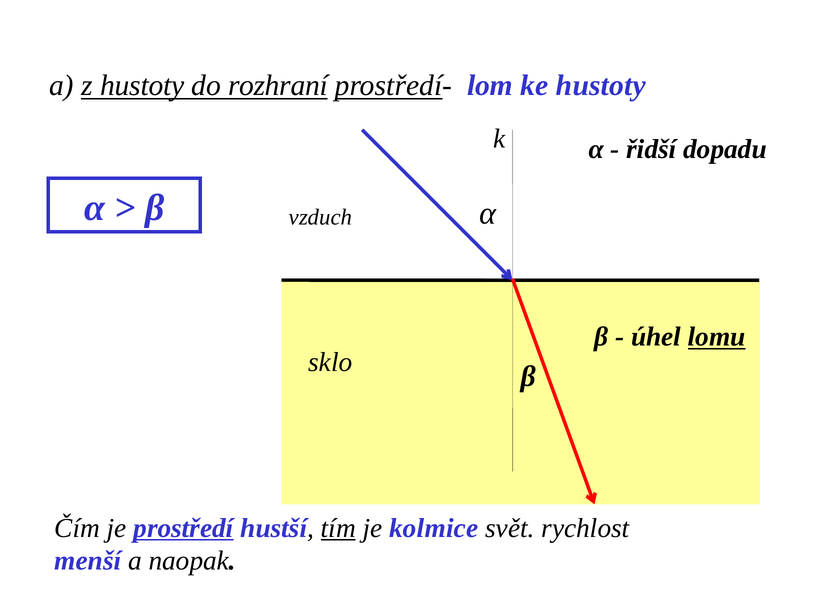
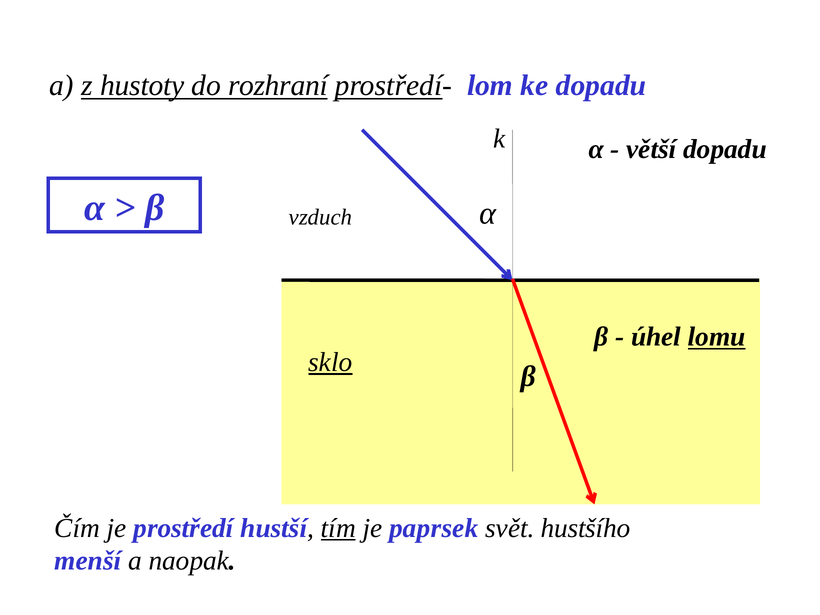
ke hustoty: hustoty -> dopadu (601, 85)
řidší: řidší -> větší (651, 149)
sklo underline: none -> present (330, 362)
prostředí underline: present -> none (183, 528)
kolmice: kolmice -> paprsek (434, 528)
rychlost: rychlost -> hustšího (586, 528)
